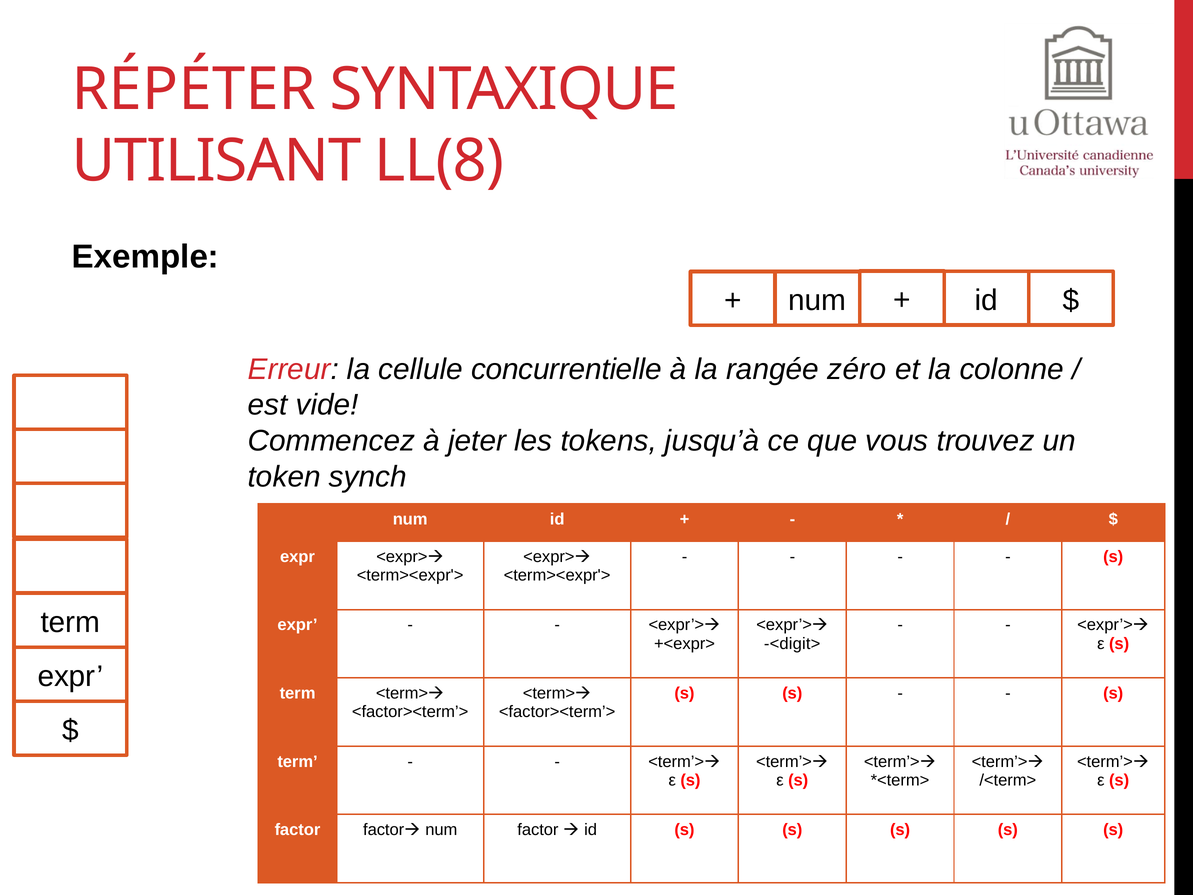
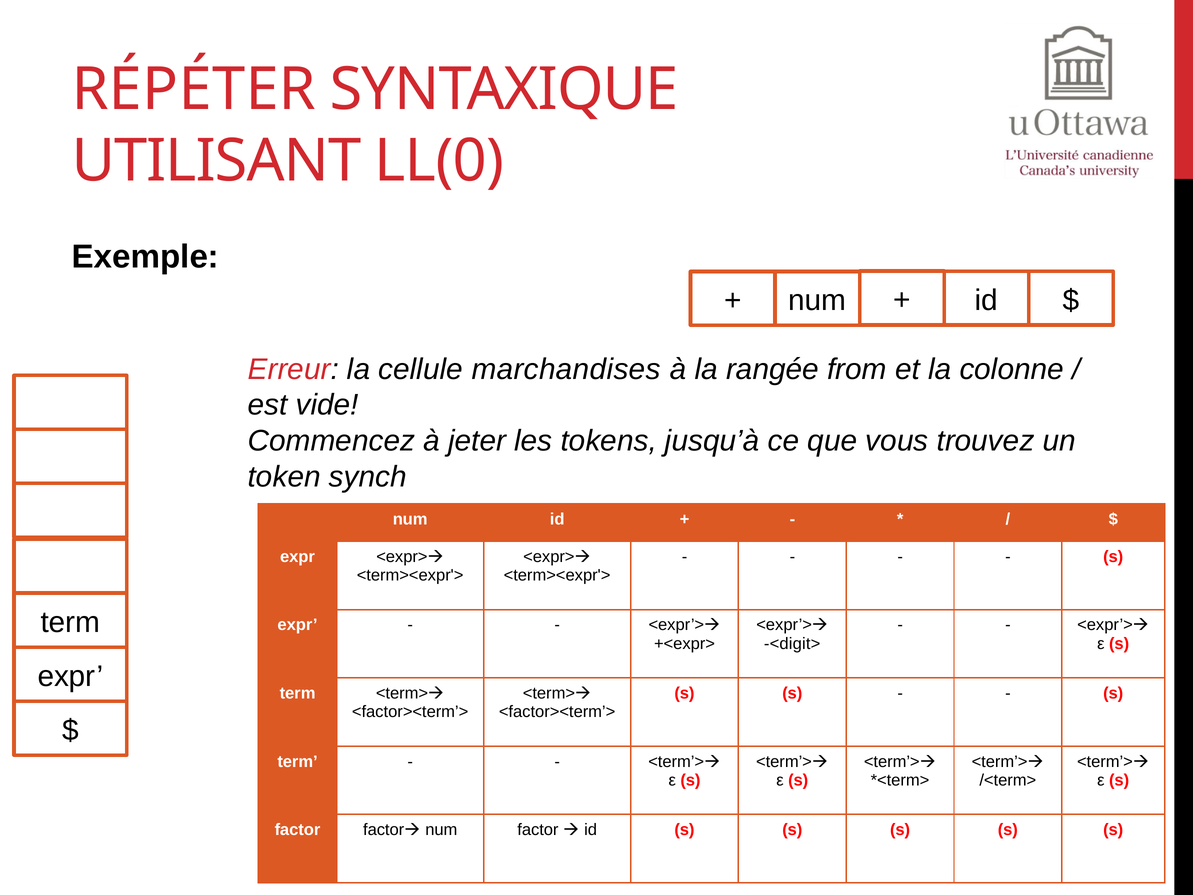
LL(8: LL(8 -> LL(0 (439, 161)
concurrentielle: concurrentielle -> marchandises (566, 369)
zéro: zéro -> from (857, 369)
